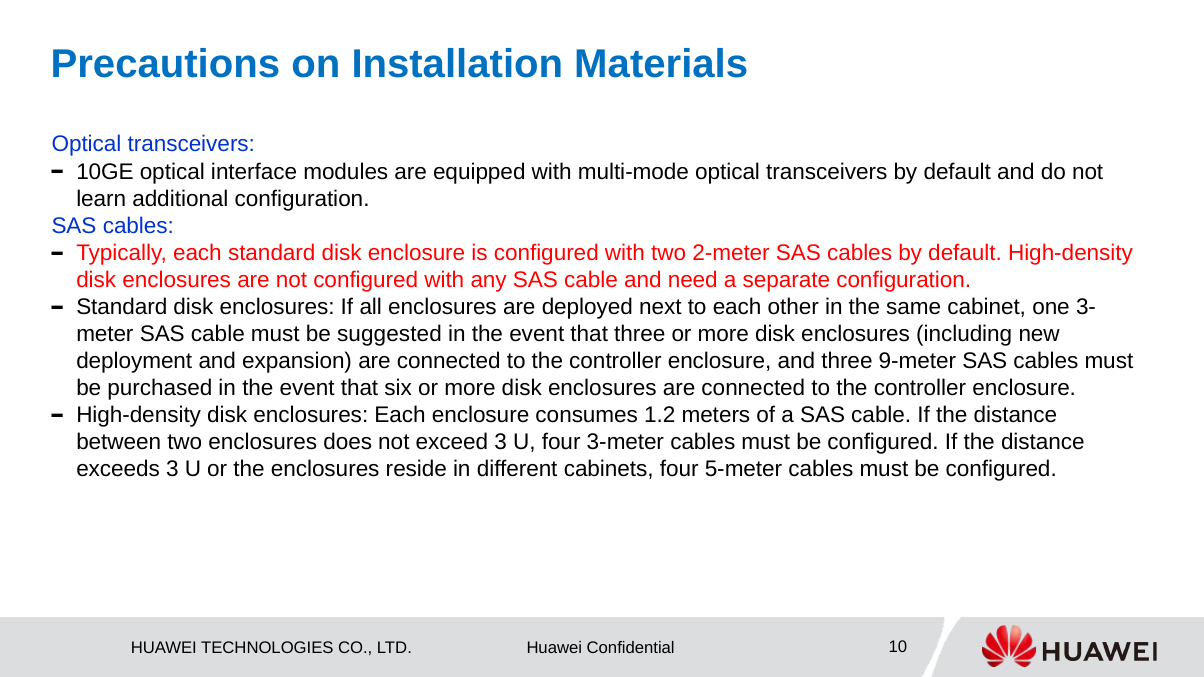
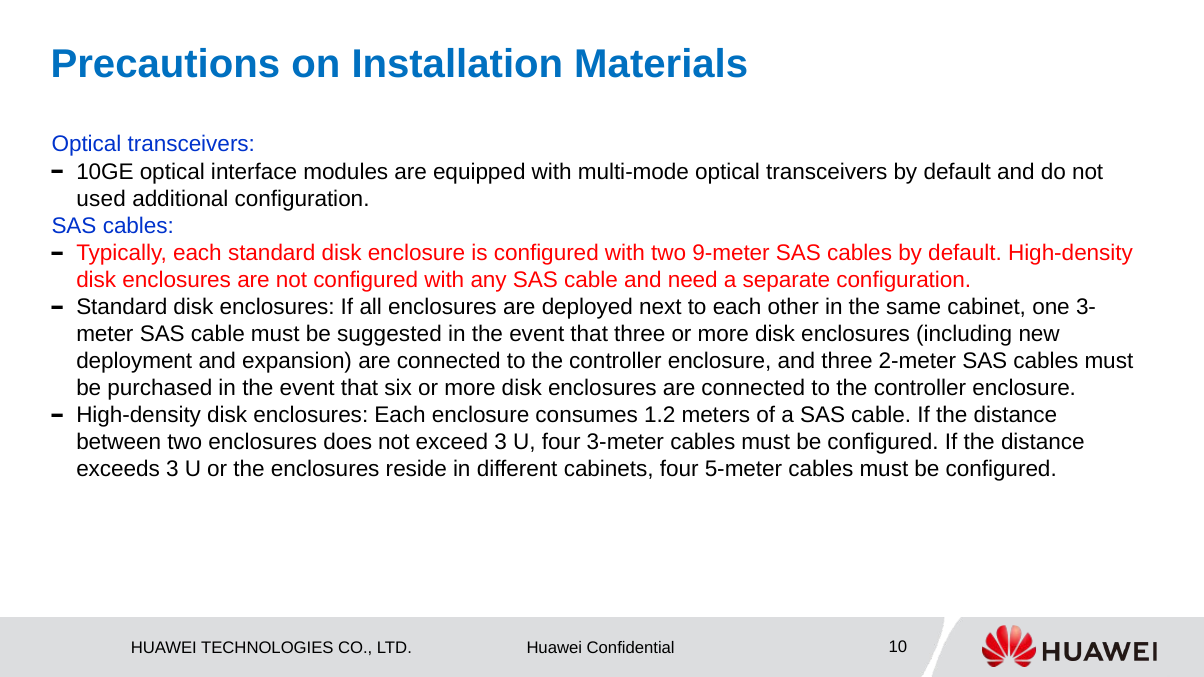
learn: learn -> used (101, 199)
2-meter: 2-meter -> 9-meter (731, 253)
9-meter: 9-meter -> 2-meter (917, 361)
